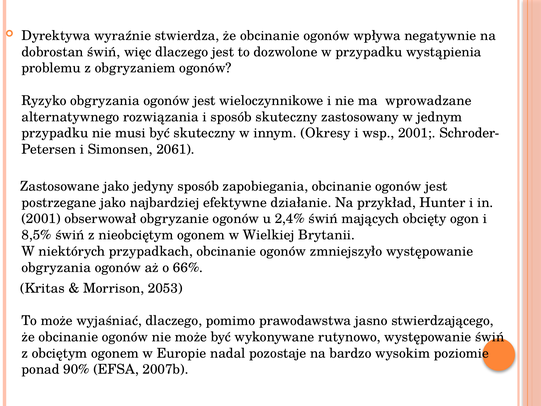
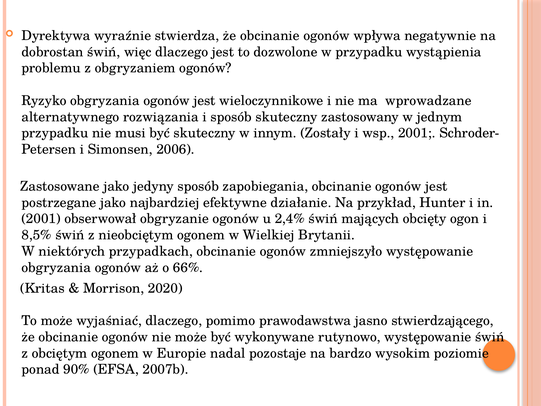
Okresy: Okresy -> Zostały (326, 133)
2061: 2061 -> 2006 (176, 149)
2053: 2053 -> 2020 (165, 288)
